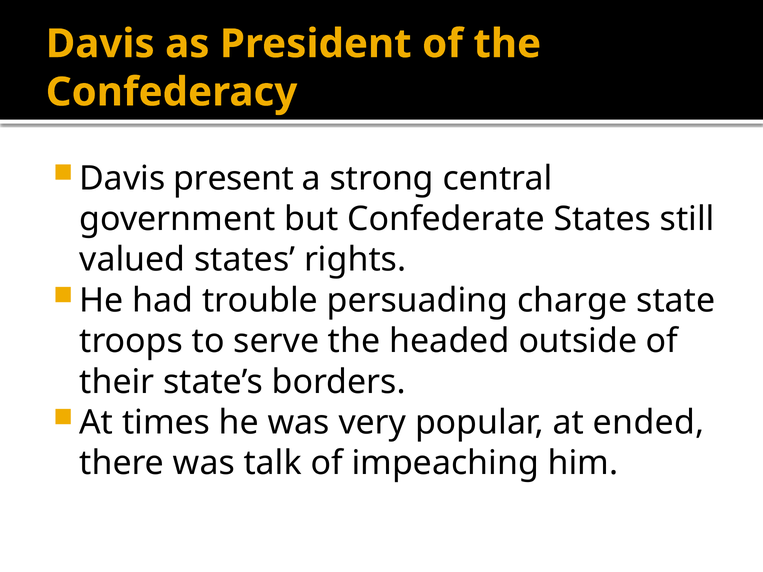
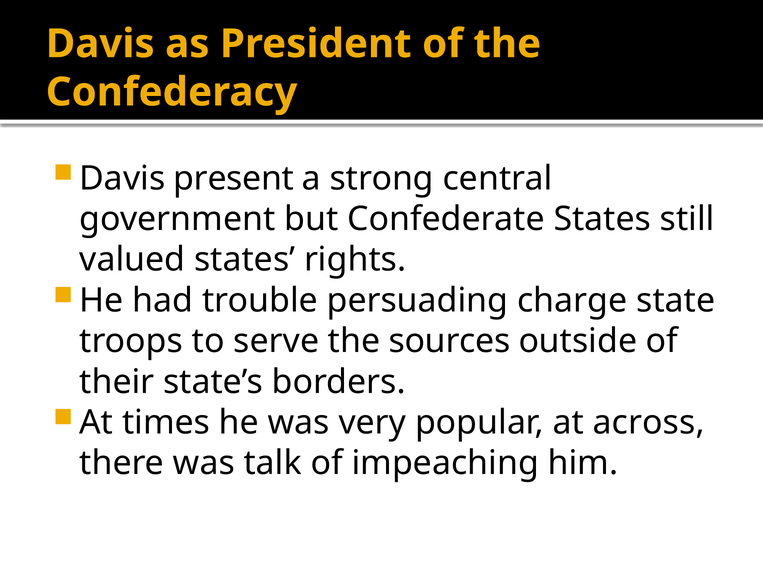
headed: headed -> sources (450, 341)
ended: ended -> across (649, 423)
